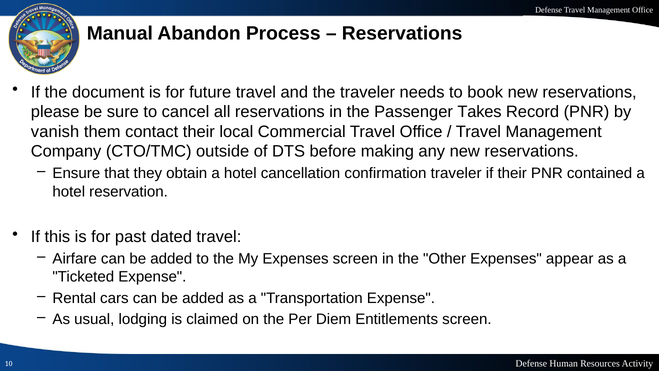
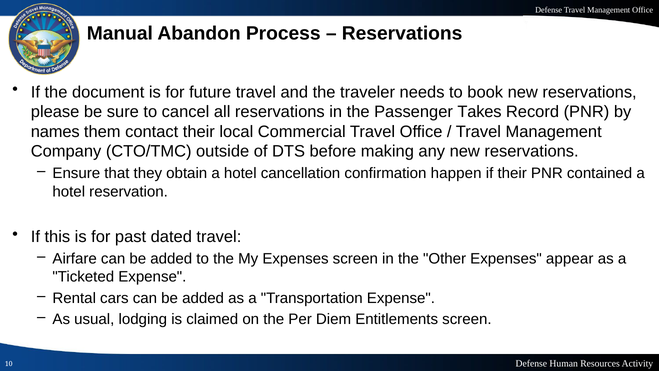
vanish: vanish -> names (55, 132)
confirmation traveler: traveler -> happen (456, 173)
